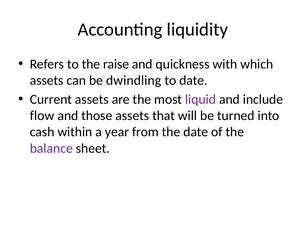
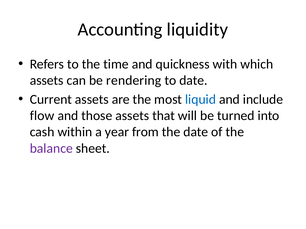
raise: raise -> time (116, 64)
dwindling: dwindling -> rendering (134, 81)
liquid colour: purple -> blue (201, 100)
